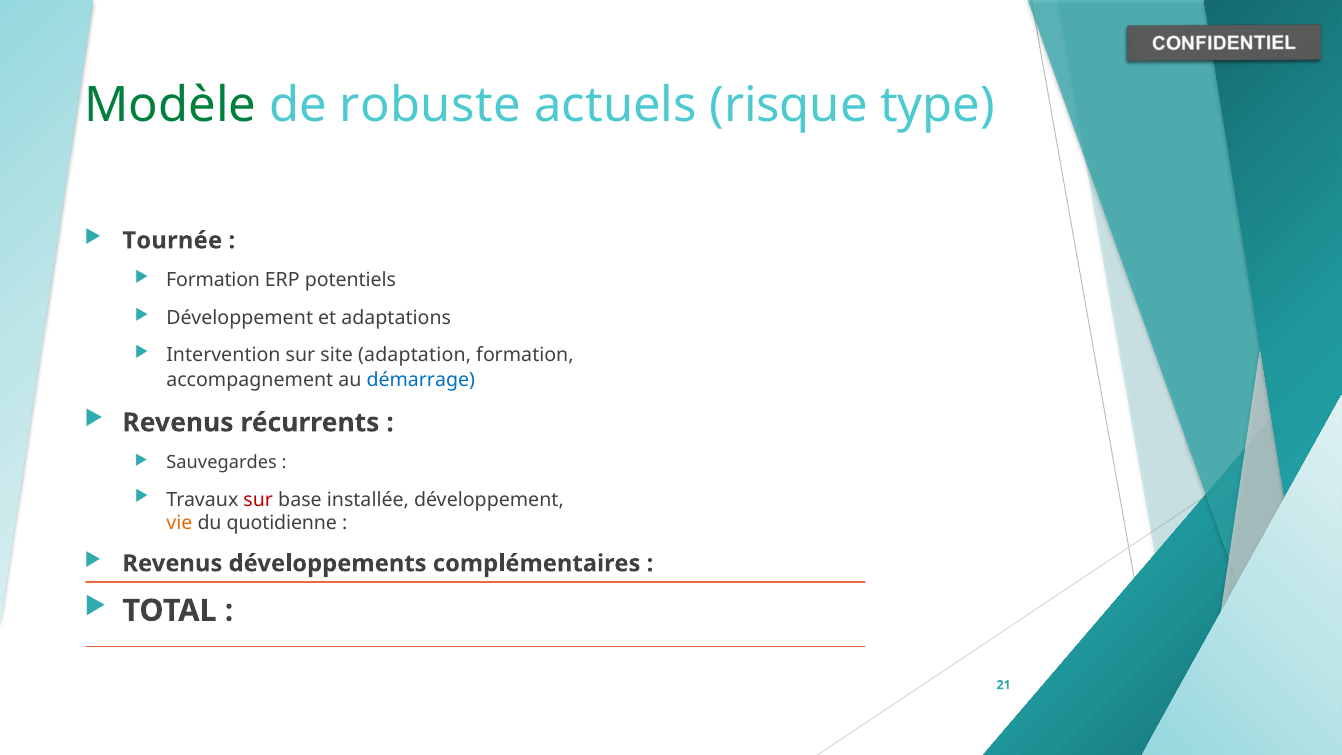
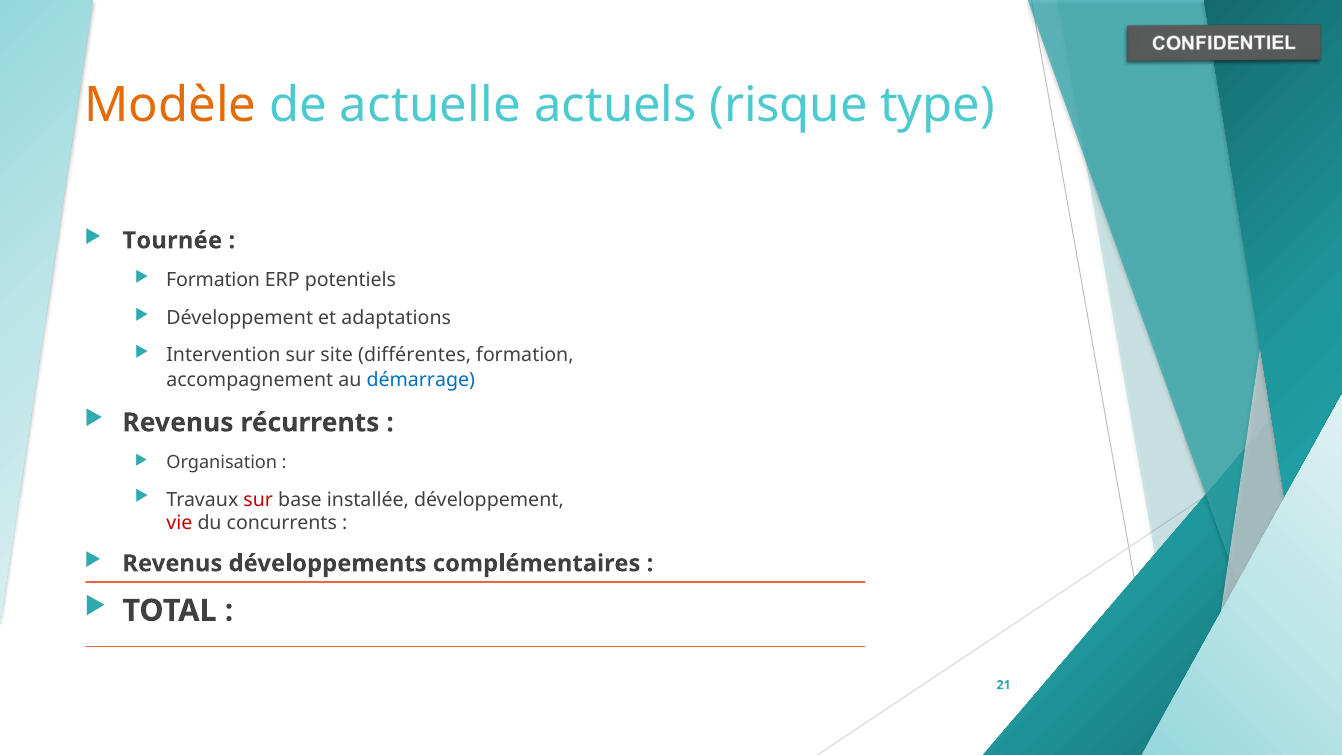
Modèle colour: green -> orange (171, 105)
robuste: robuste -> actuelle (430, 105)
adaptation: adaptation -> différentes (415, 355)
Sauvegardes: Sauvegardes -> Organisation (222, 463)
vie colour: orange -> red (179, 523)
quotidienne: quotidienne -> concurrents (282, 523)
